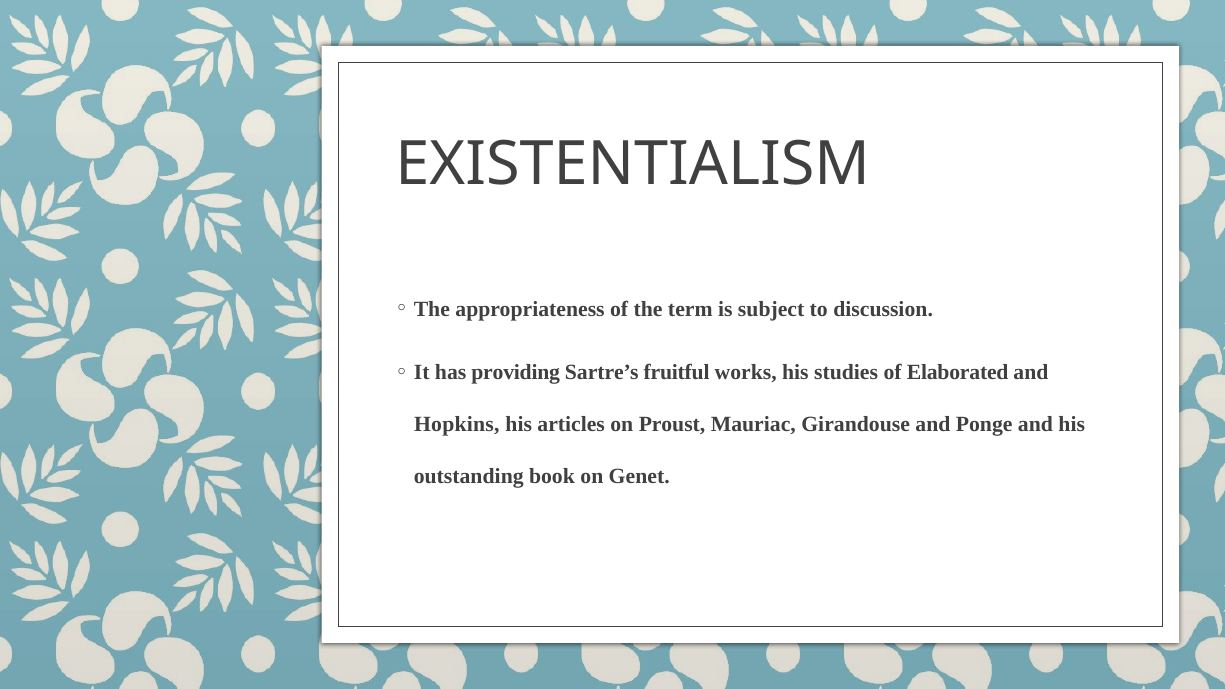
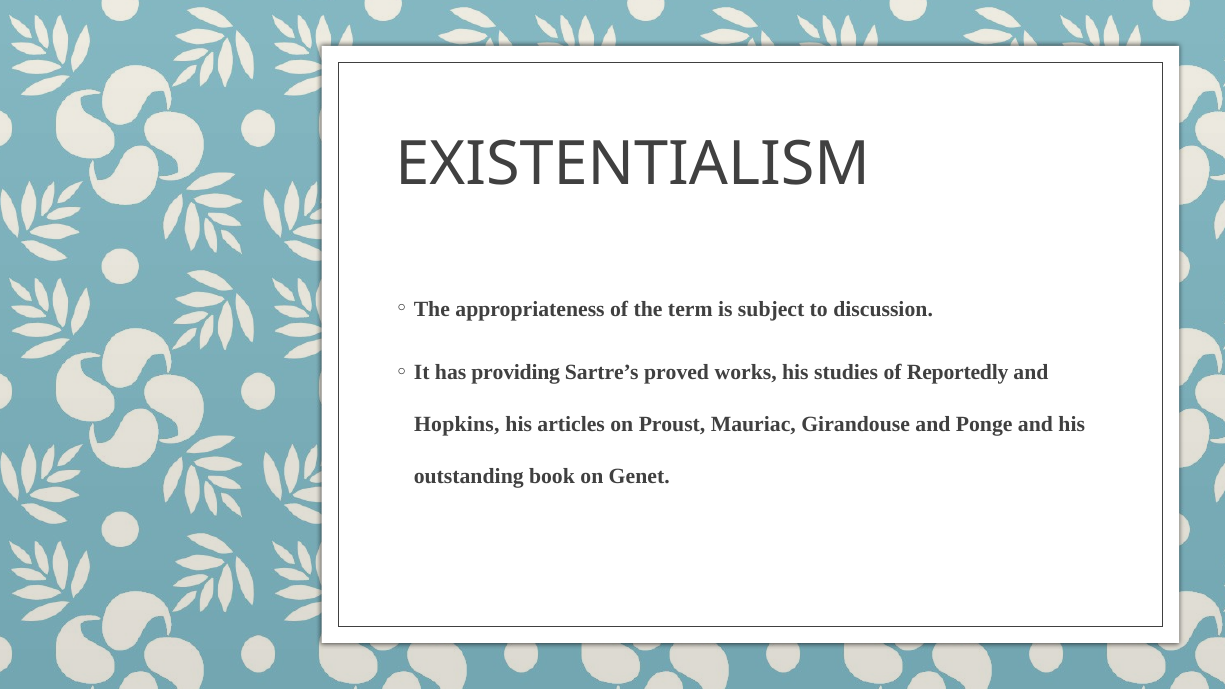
fruitful: fruitful -> proved (677, 373)
Elaborated: Elaborated -> Reportedly (958, 373)
